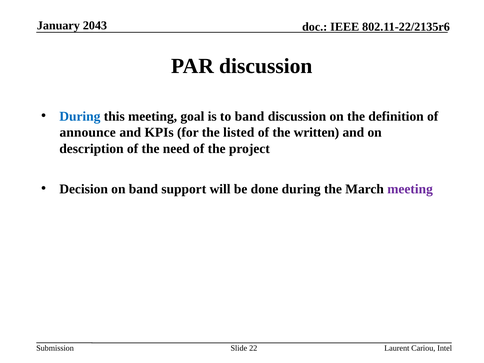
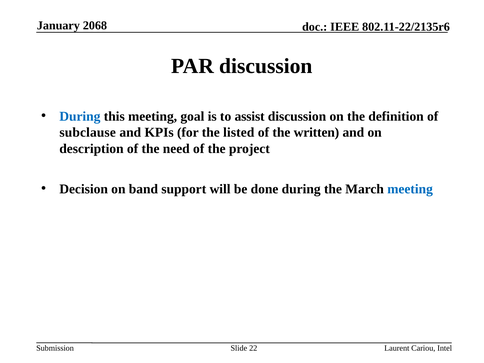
2043: 2043 -> 2068 (95, 26)
to band: band -> assist (250, 116)
announce: announce -> subclause (88, 132)
meeting colour: purple -> blue (410, 189)
